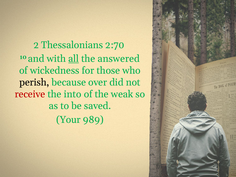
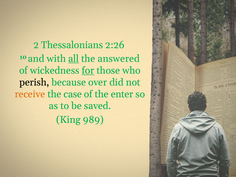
2:70: 2:70 -> 2:26 (115, 45)
for underline: none -> present (88, 71)
receive colour: red -> orange (30, 94)
into: into -> case (73, 94)
weak: weak -> enter (122, 94)
Your: Your -> King (68, 120)
